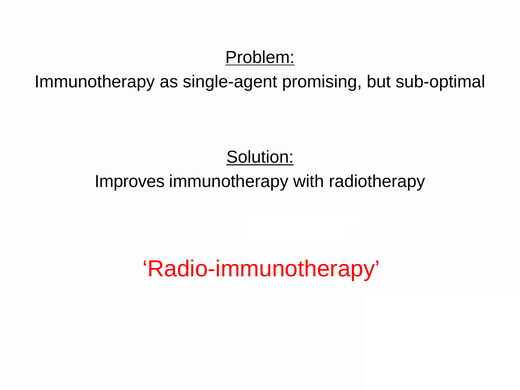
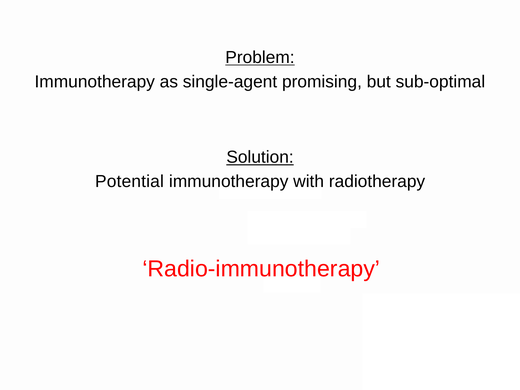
Improves: Improves -> Potential (129, 181)
